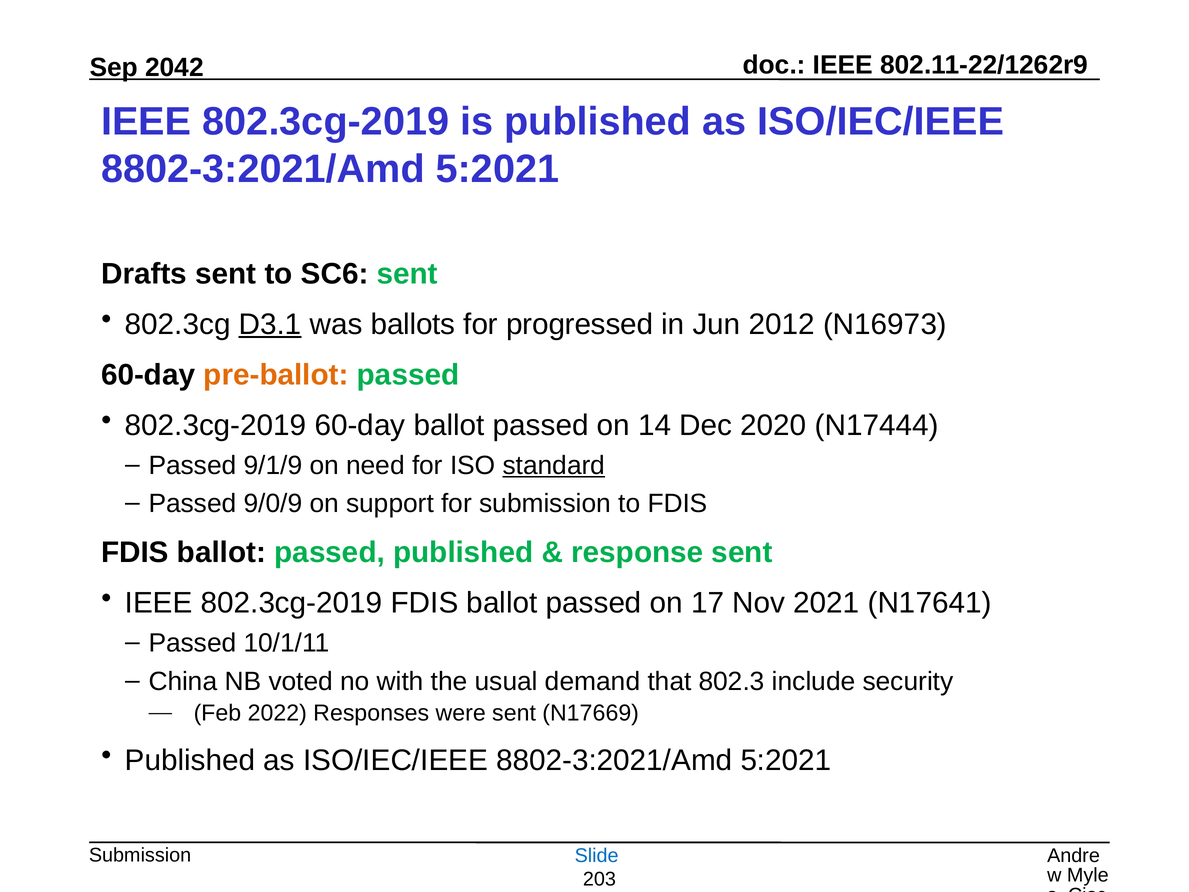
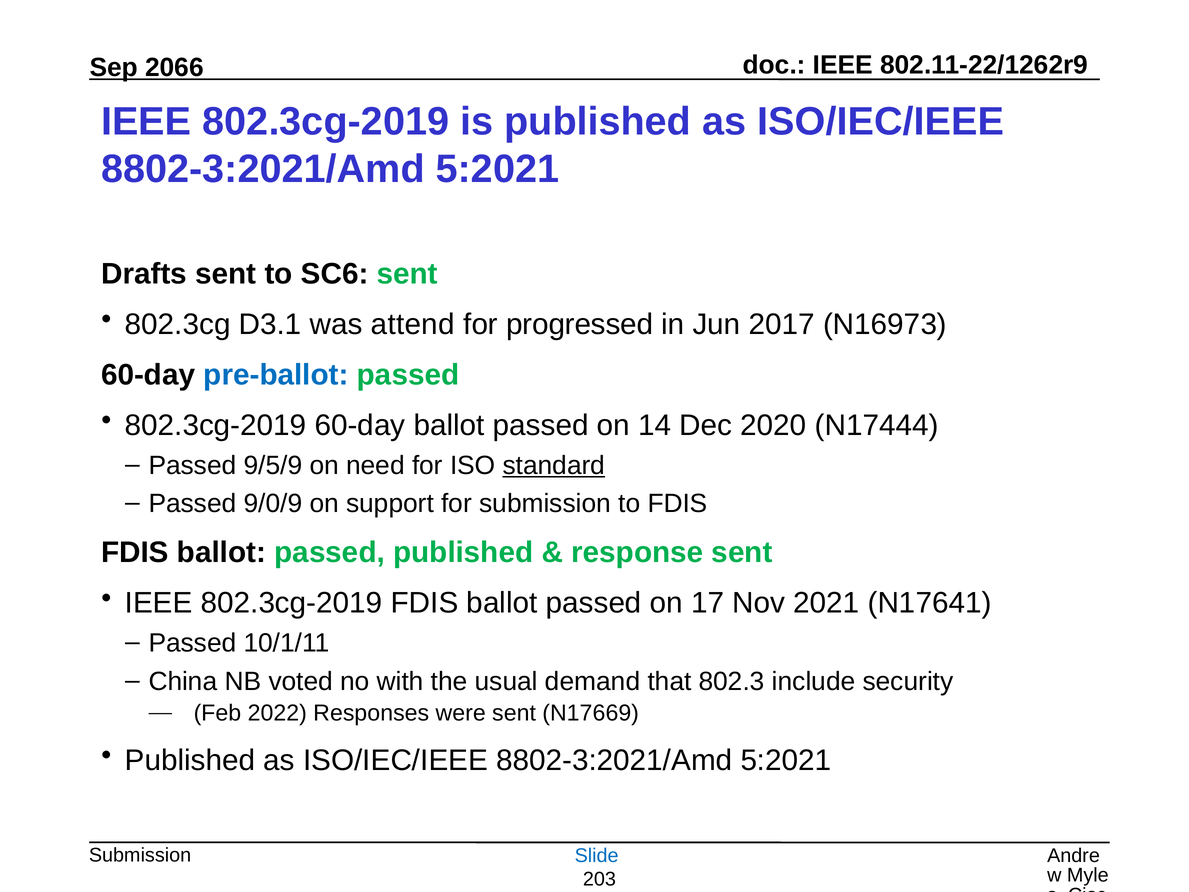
2042: 2042 -> 2066 (174, 68)
D3.1 underline: present -> none (270, 324)
ballots: ballots -> attend (413, 324)
2012: 2012 -> 2017 (782, 324)
pre-ballot colour: orange -> blue (276, 375)
9/1/9: 9/1/9 -> 9/5/9 (273, 465)
